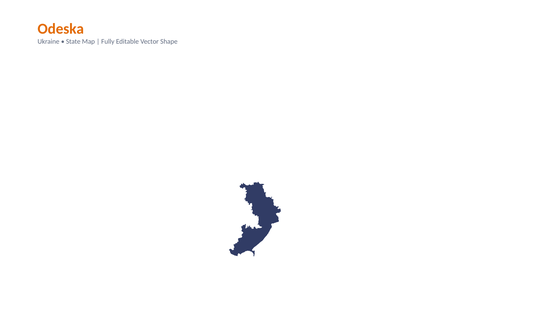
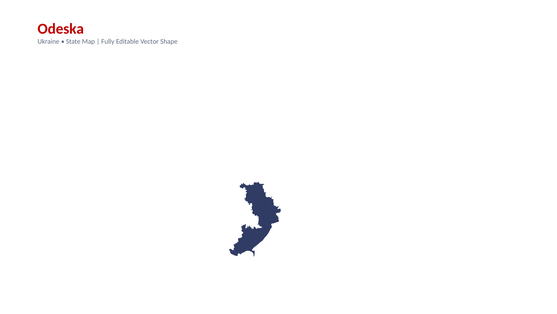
Odeska colour: orange -> red (61, 29)
